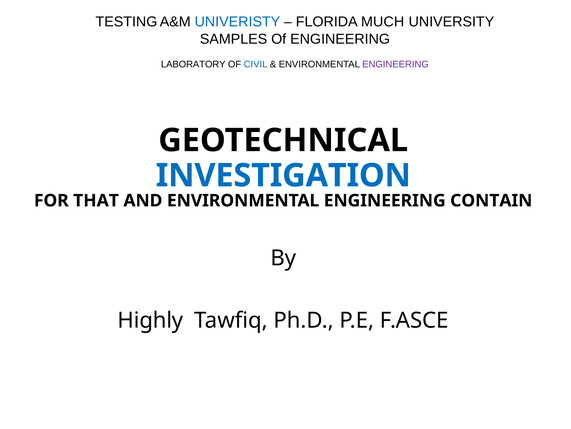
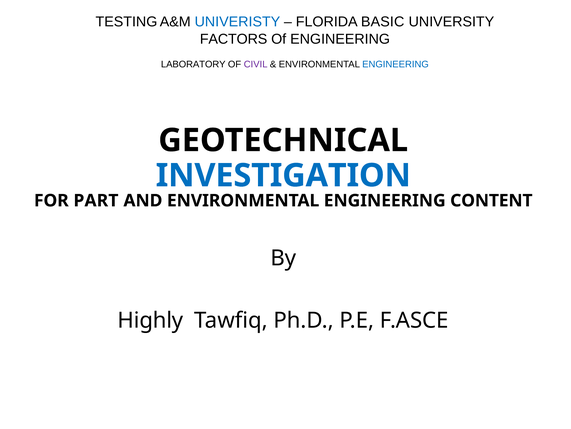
MUCH: MUCH -> BASIC (383, 22)
SAMPLES: SAMPLES -> FACTORS (234, 39)
CIVIL colour: blue -> purple (256, 64)
ENGINEERING colour: purple -> blue (395, 64)
THAT: THAT -> PART (96, 200)
CONTAIN: CONTAIN -> CONTENT (491, 200)
